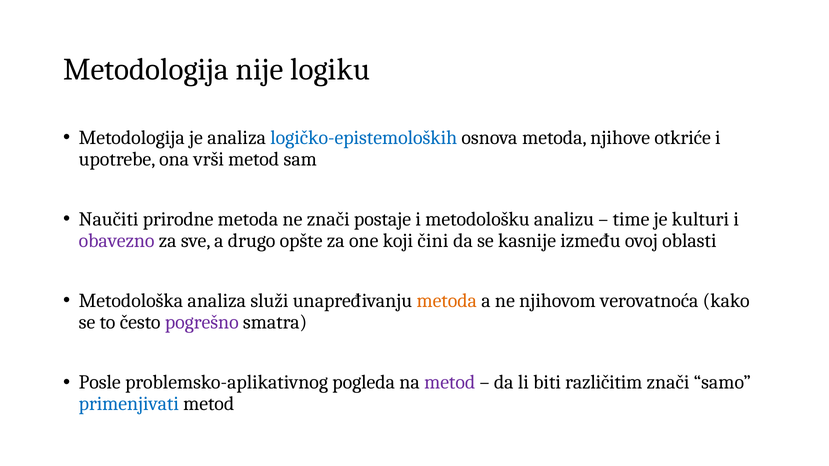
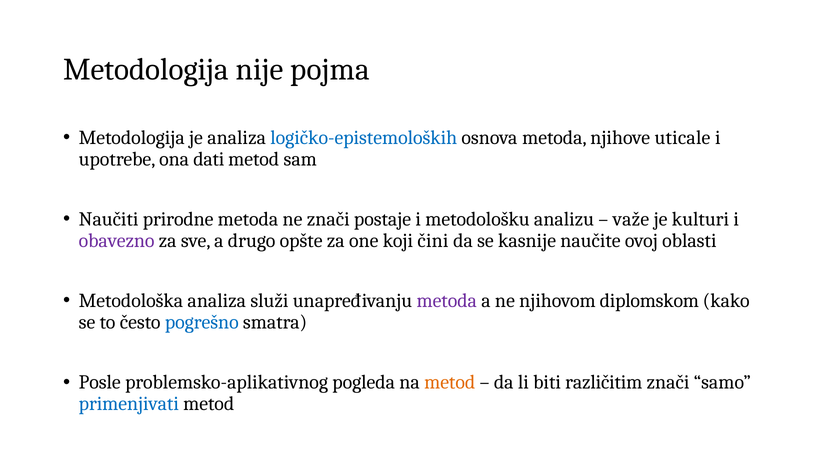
logiku: logiku -> pojma (330, 70)
otkriće: otkriće -> uticale (682, 138)
vrši: vrši -> dati (209, 159)
time: time -> važe (631, 219)
između: između -> naučite (590, 241)
metoda colour: orange -> purple (447, 301)
verovatnoća: verovatnoća -> diplomskom (649, 301)
pogrešno colour: purple -> blue (202, 322)
metod colour: purple -> orange (450, 383)
